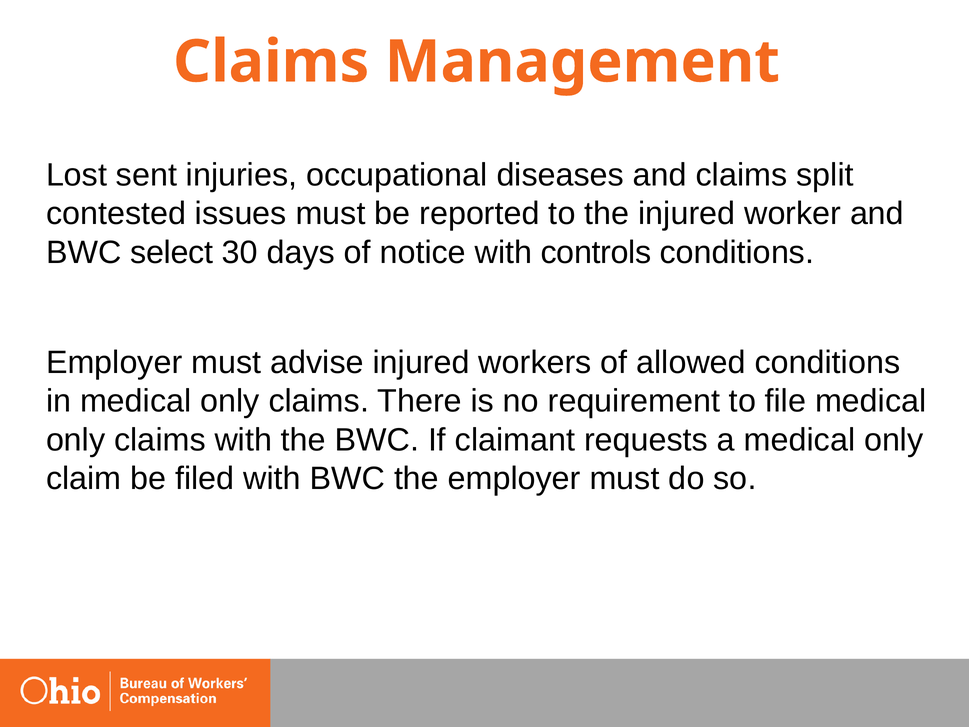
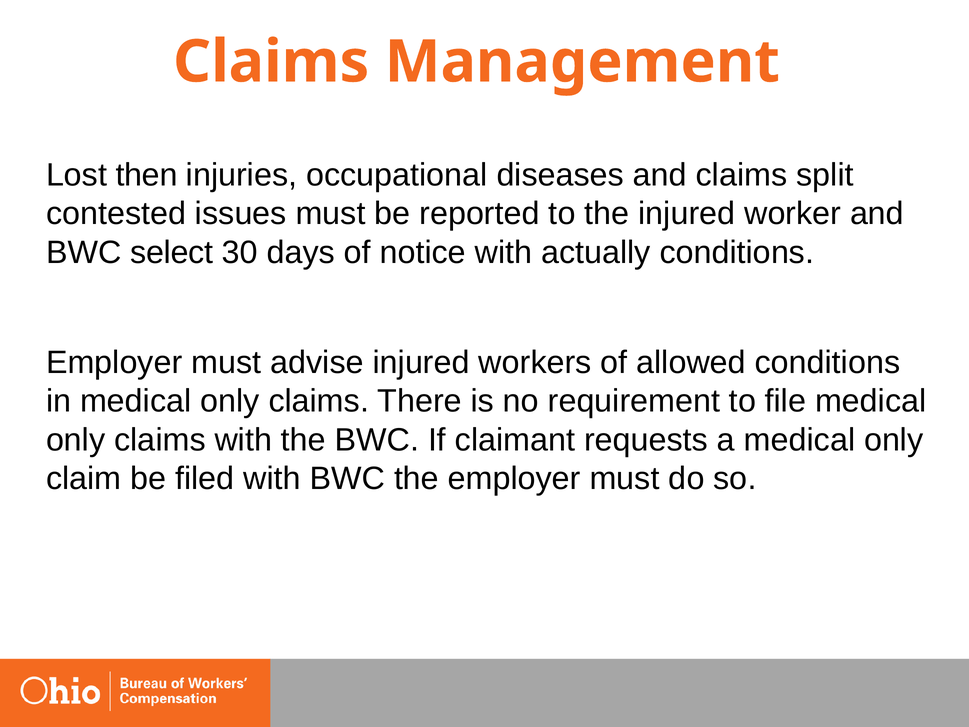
sent: sent -> then (147, 175)
controls: controls -> actually (596, 252)
